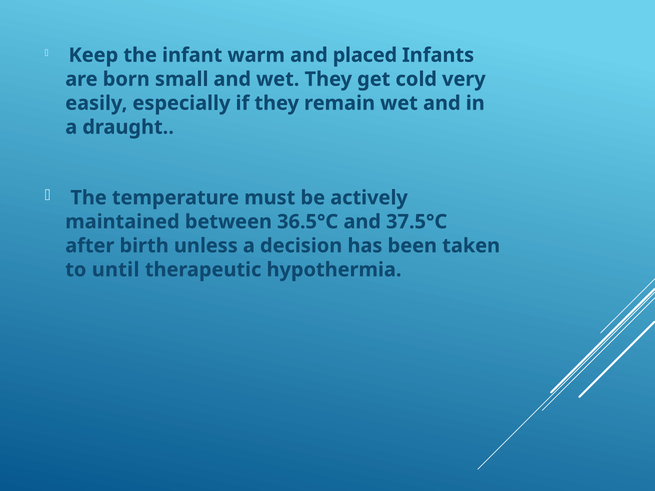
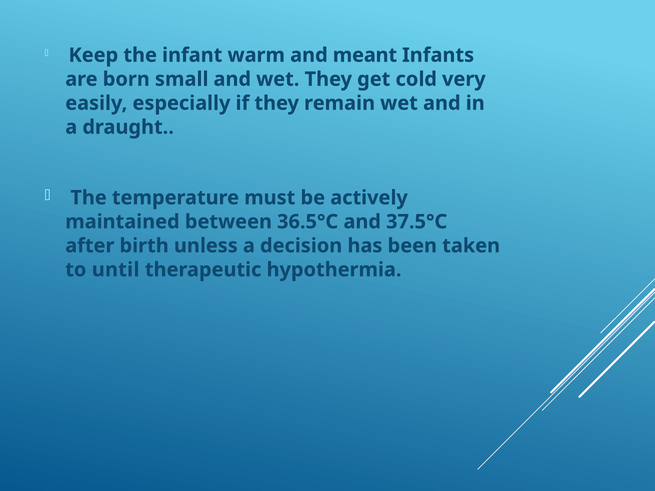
placed: placed -> meant (365, 55)
